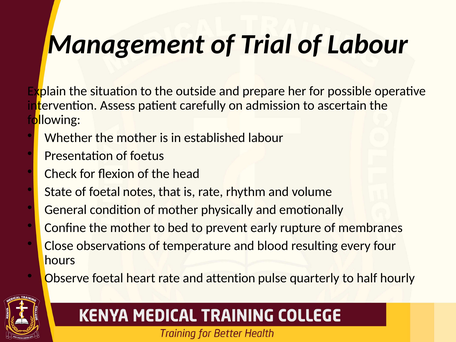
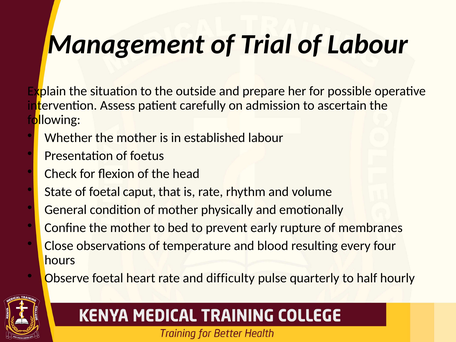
notes: notes -> caput (139, 192)
attention: attention -> difficulty (230, 278)
